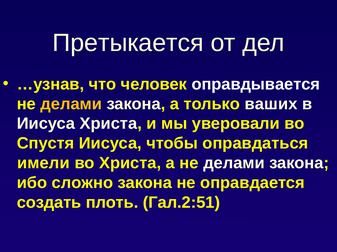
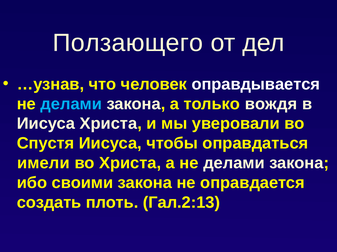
Претыкается: Претыкается -> Ползающего (128, 43)
делами colour: yellow -> light blue (71, 104)
ваших: ваших -> вождя (271, 104)
сложно: сложно -> своими (82, 183)
Гал.2:51: Гал.2:51 -> Гал.2:13 (181, 203)
